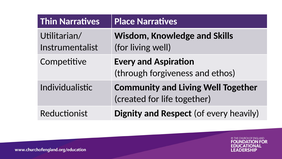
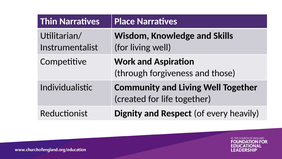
Competitive Every: Every -> Work (125, 61)
ethos: ethos -> those (223, 73)
